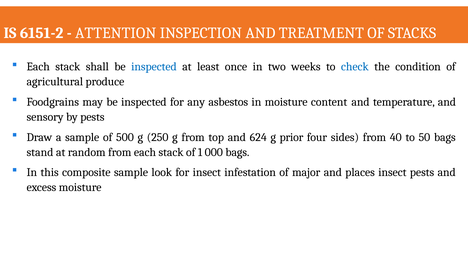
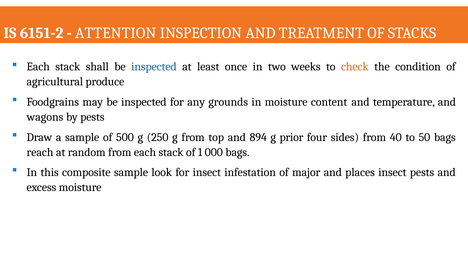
check colour: blue -> orange (355, 67)
asbestos: asbestos -> grounds (228, 102)
sensory: sensory -> wagons (45, 117)
624: 624 -> 894 (258, 137)
stand: stand -> reach (40, 152)
